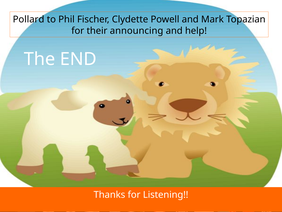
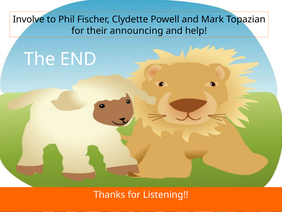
Pollard: Pollard -> Involve (29, 19)
